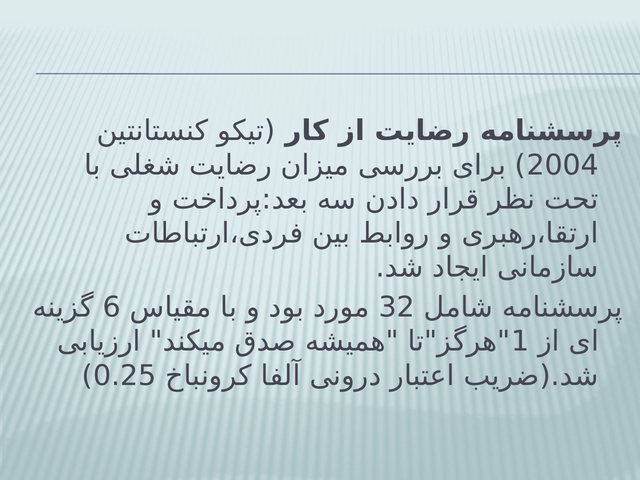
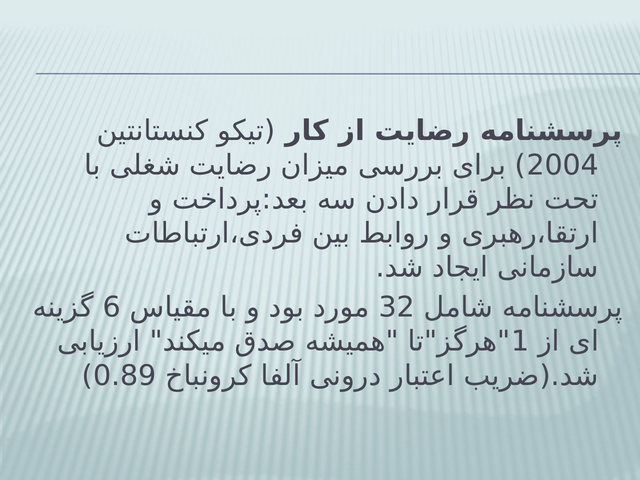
0.25: 0.25 -> 0.89 (125, 376)
